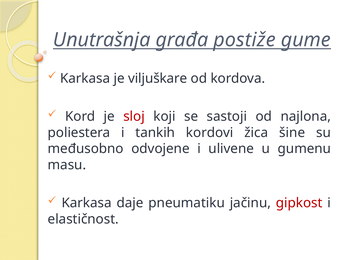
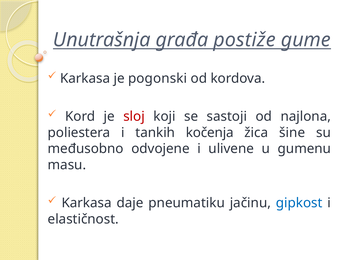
viljuškare: viljuškare -> pogonski (158, 78)
kordovi: kordovi -> kočenja (210, 132)
gipkost colour: red -> blue (299, 203)
